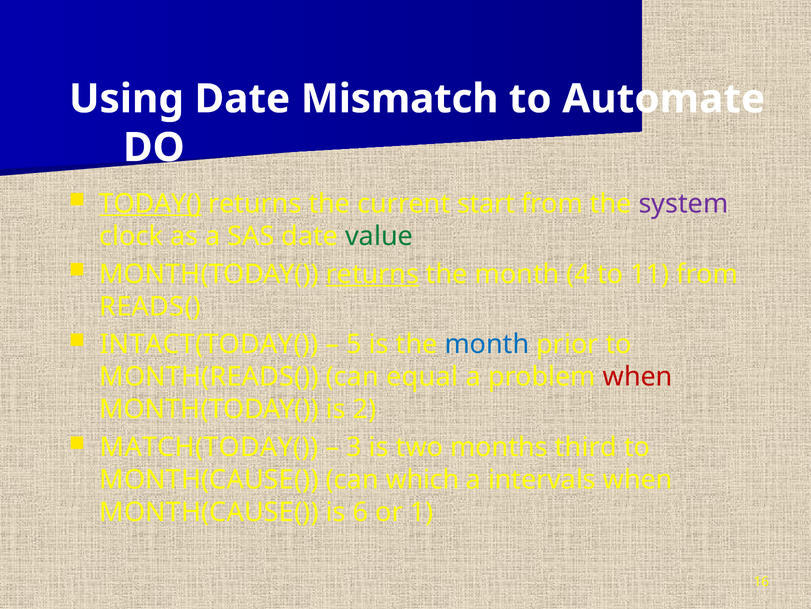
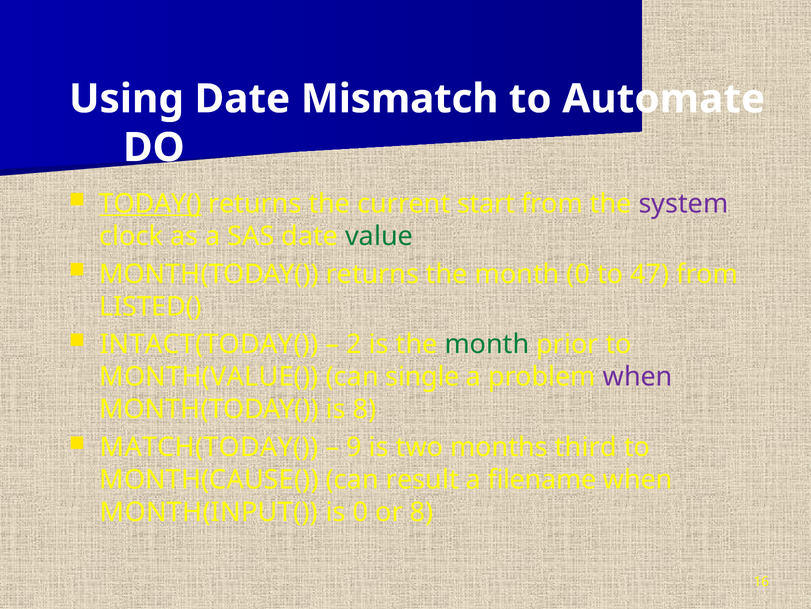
returns underline: present -> none (372, 274)
month 4: 4 -> 0 (578, 274)
11: 11 -> 47 (650, 274)
READS(: READS( -> LISTED( (150, 306)
5: 5 -> 2 (354, 344)
month colour: blue -> green (487, 344)
MONTH(READS(: MONTH(READS( -> MONTH(VALUE( (209, 376)
equal: equal -> single (422, 376)
when colour: red -> purple (638, 376)
is 2: 2 -> 8 (365, 409)
3: 3 -> 9 (354, 447)
which: which -> result (422, 479)
intervals: intervals -> filename (542, 479)
MONTH(CAUSE(: MONTH(CAUSE( -> MONTH(INPUT( (209, 512)
is 6: 6 -> 0 (360, 512)
or 1: 1 -> 8 (422, 512)
